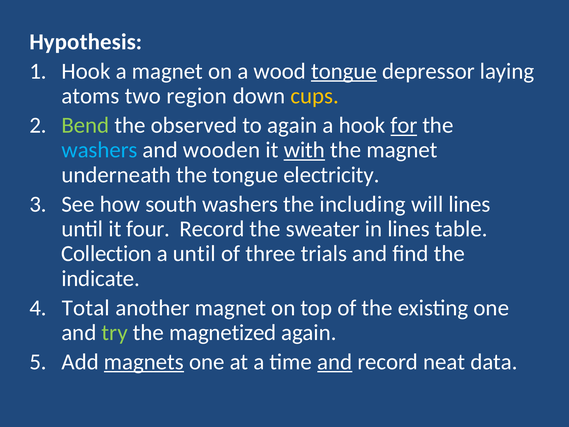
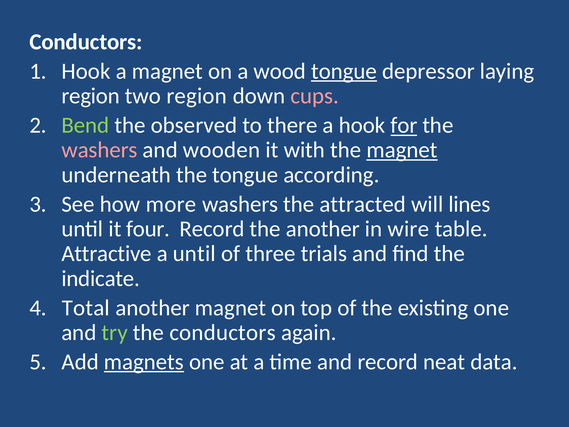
Hypothesis: Hypothesis -> Conductors (86, 42)
atoms: atoms -> region (91, 96)
cups colour: yellow -> pink (315, 96)
to again: again -> there (292, 125)
washers colour: light blue -> pink (99, 150)
with underline: present -> none (304, 150)
magnet underline: none -> present (402, 150)
electricity: electricity -> according (331, 175)
south: south -> more (171, 204)
including: including -> attracted (363, 204)
the sweater: sweater -> another (323, 229)
in lines: lines -> wire (408, 229)
Collection: Collection -> Attractive (107, 254)
the magnetized: magnetized -> conductors (223, 332)
and underline: present -> none (335, 362)
